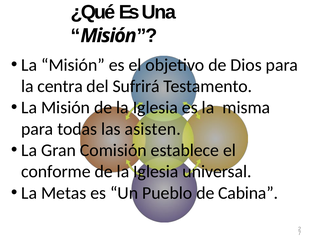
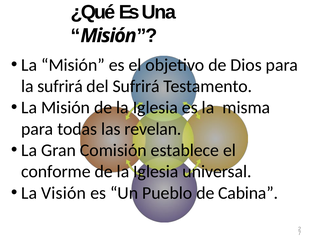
la centra: centra -> sufrirá (60, 86)
asisten: asisten -> revelan (153, 129)
Metas: Metas -> Visión (64, 193)
